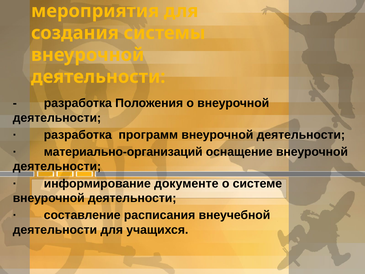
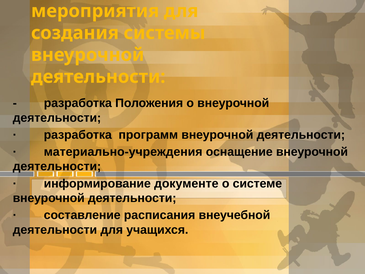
материально-организаций: материально-организаций -> материально-учреждения (123, 152)
